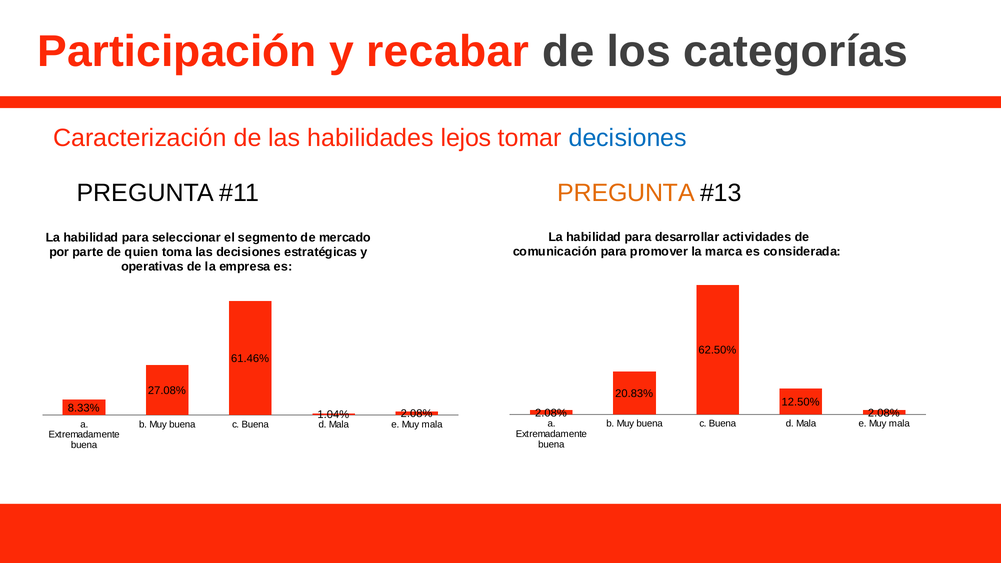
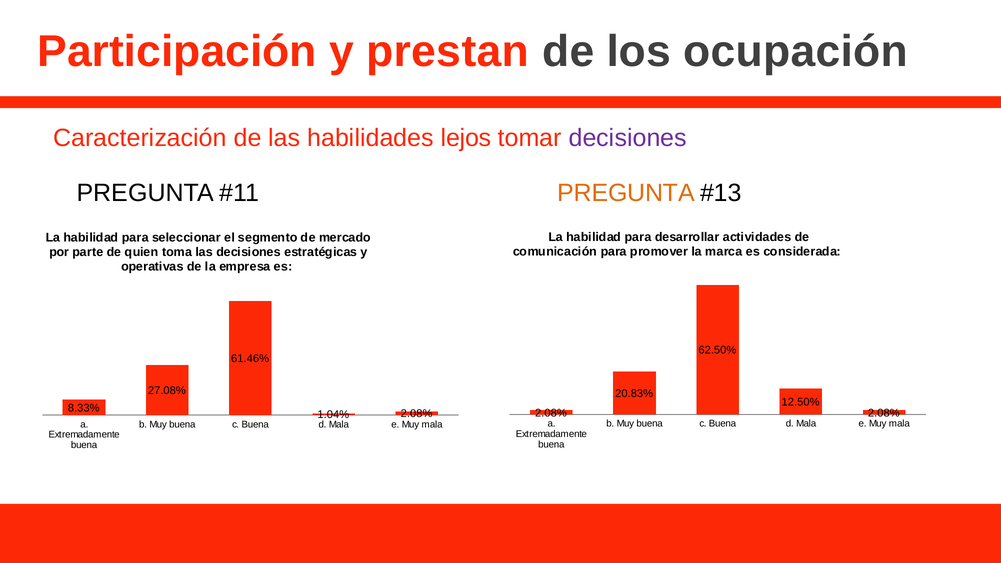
recabar: recabar -> prestan (448, 51)
categorías: categorías -> ocupación (796, 51)
decisiones colour: blue -> purple (628, 138)
